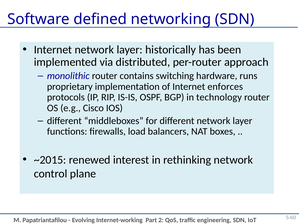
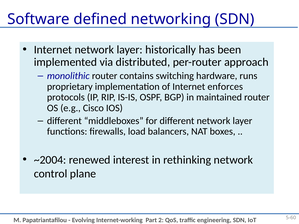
technology: technology -> maintained (219, 97)
~2015: ~2015 -> ~2004 (50, 160)
